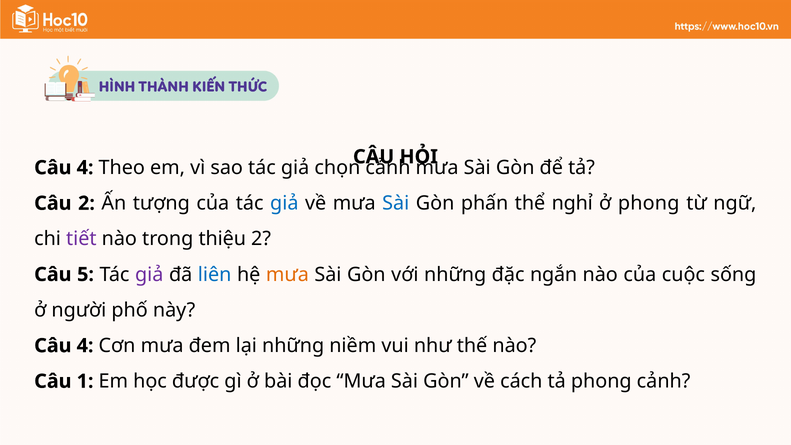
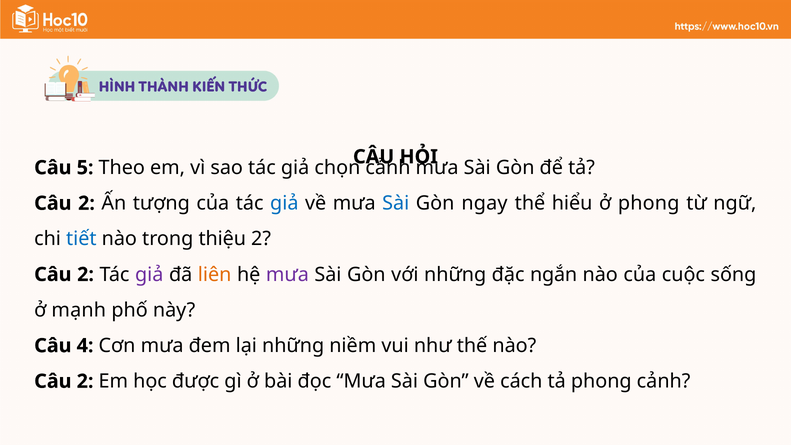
4: 4 -> 5 (85, 168)
phấn: phấn -> ngay (484, 203)
nghỉ: nghỉ -> hiểu (572, 203)
tiết colour: purple -> blue (81, 239)
5: 5 -> 2 (86, 274)
liên colour: blue -> orange (215, 274)
mưa colour: orange -> purple (287, 274)
người: người -> mạnh (79, 310)
1: 1 -> 2 (85, 381)
